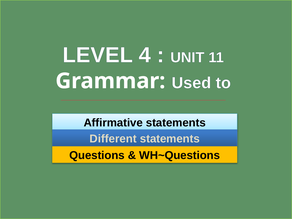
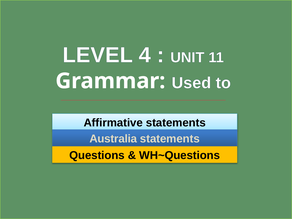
Different: Different -> Australia (113, 139)
